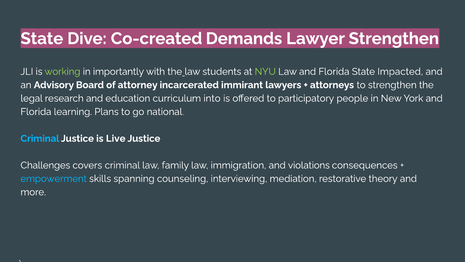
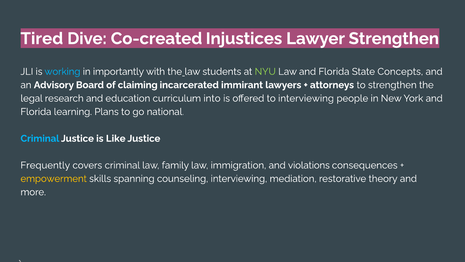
State: State -> Tired (42, 39)
Demands: Demands -> Injustices (244, 39)
working colour: light green -> light blue (62, 71)
Impacted: Impacted -> Concepts (400, 71)
attorney: attorney -> claiming (138, 85)
to participatory: participatory -> interviewing (306, 98)
Live: Live -> Like (116, 138)
Challenges: Challenges -> Frequently (45, 165)
empowerment colour: light blue -> yellow (54, 178)
